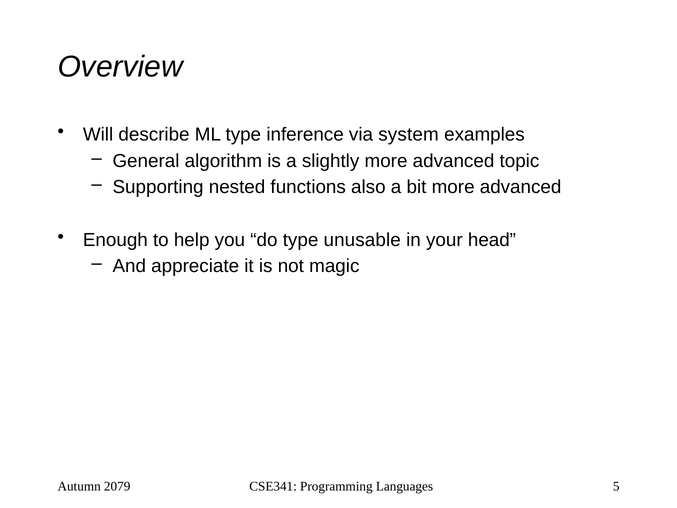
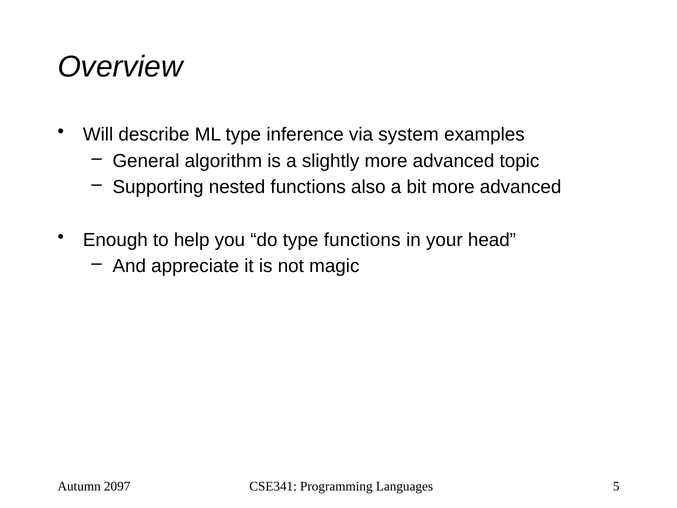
type unusable: unusable -> functions (362, 240)
2079: 2079 -> 2097 (117, 486)
